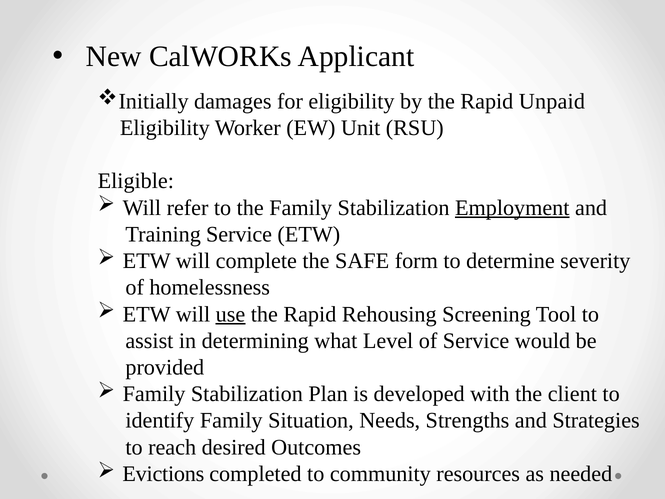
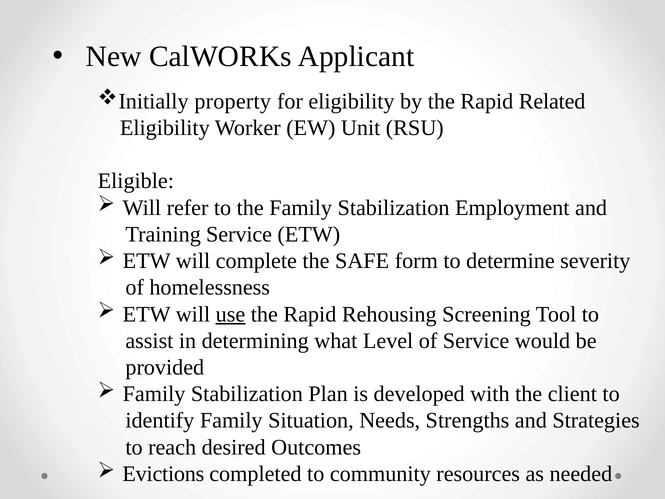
damages: damages -> property (233, 101)
Unpaid: Unpaid -> Related (552, 101)
Employment underline: present -> none (512, 208)
